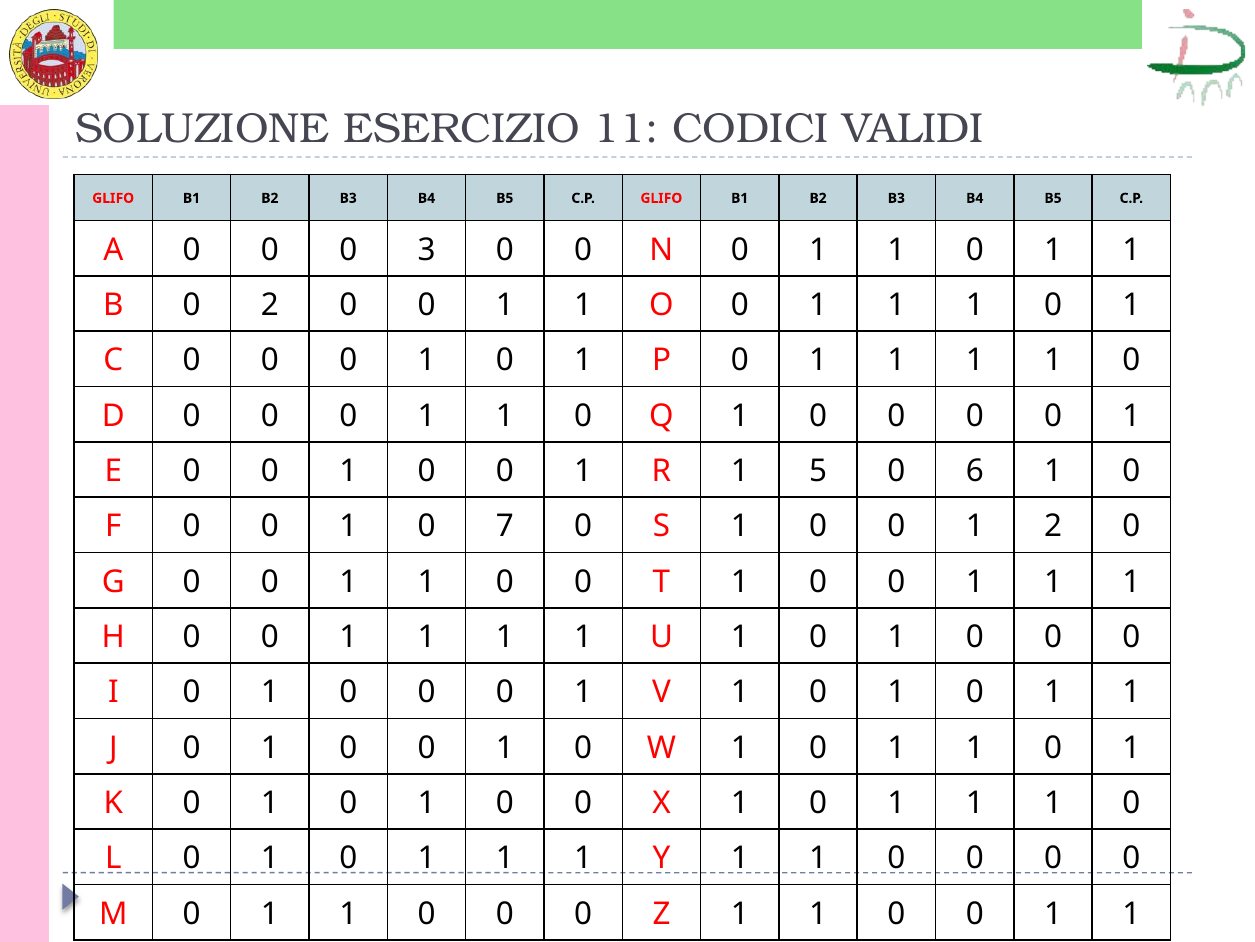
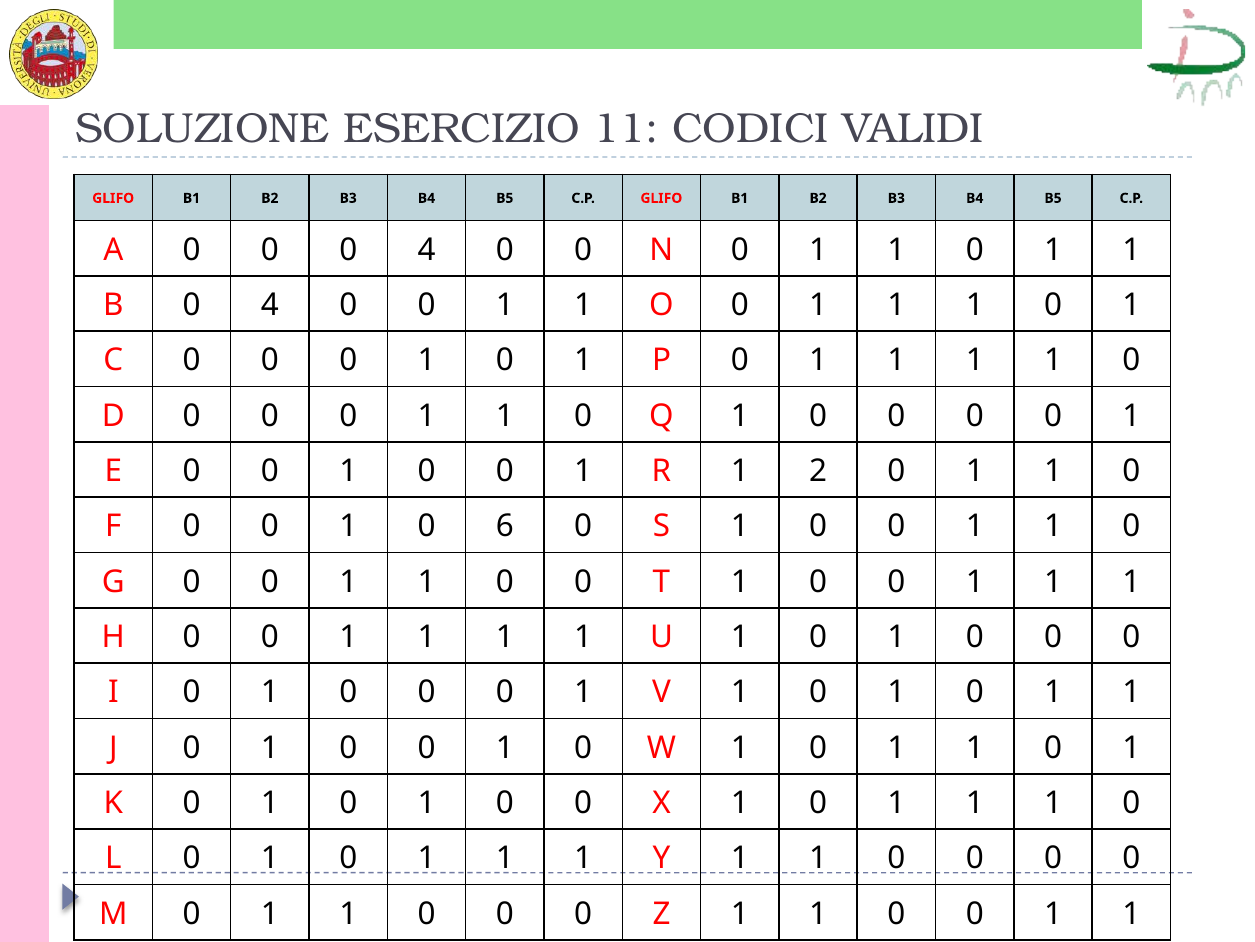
0 0 3: 3 -> 4 (427, 250)
B 0 2: 2 -> 4 (270, 305)
5: 5 -> 2 (818, 471)
6: 6 -> 1 (975, 471)
7: 7 -> 6 (505, 526)
2: 2 -> 1 (1053, 526)
